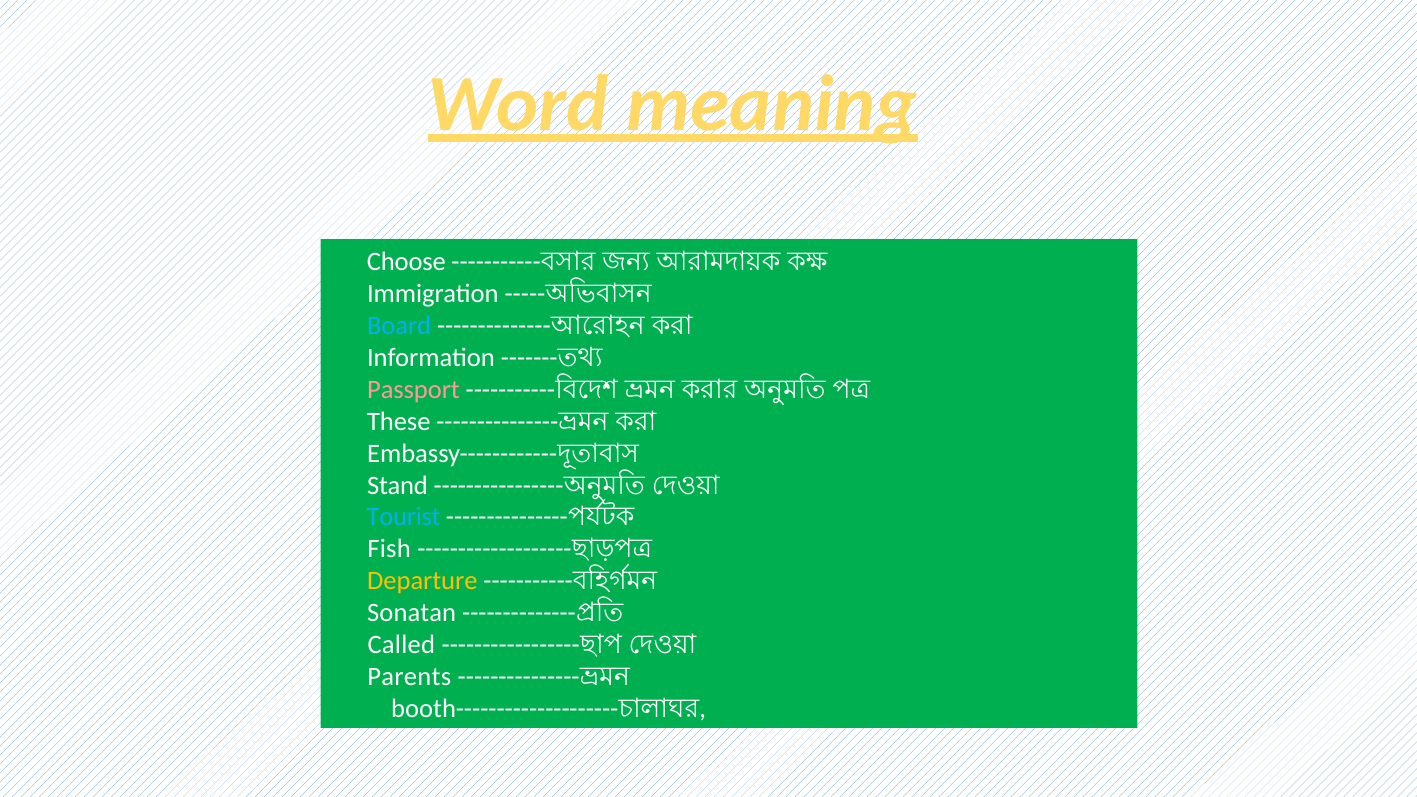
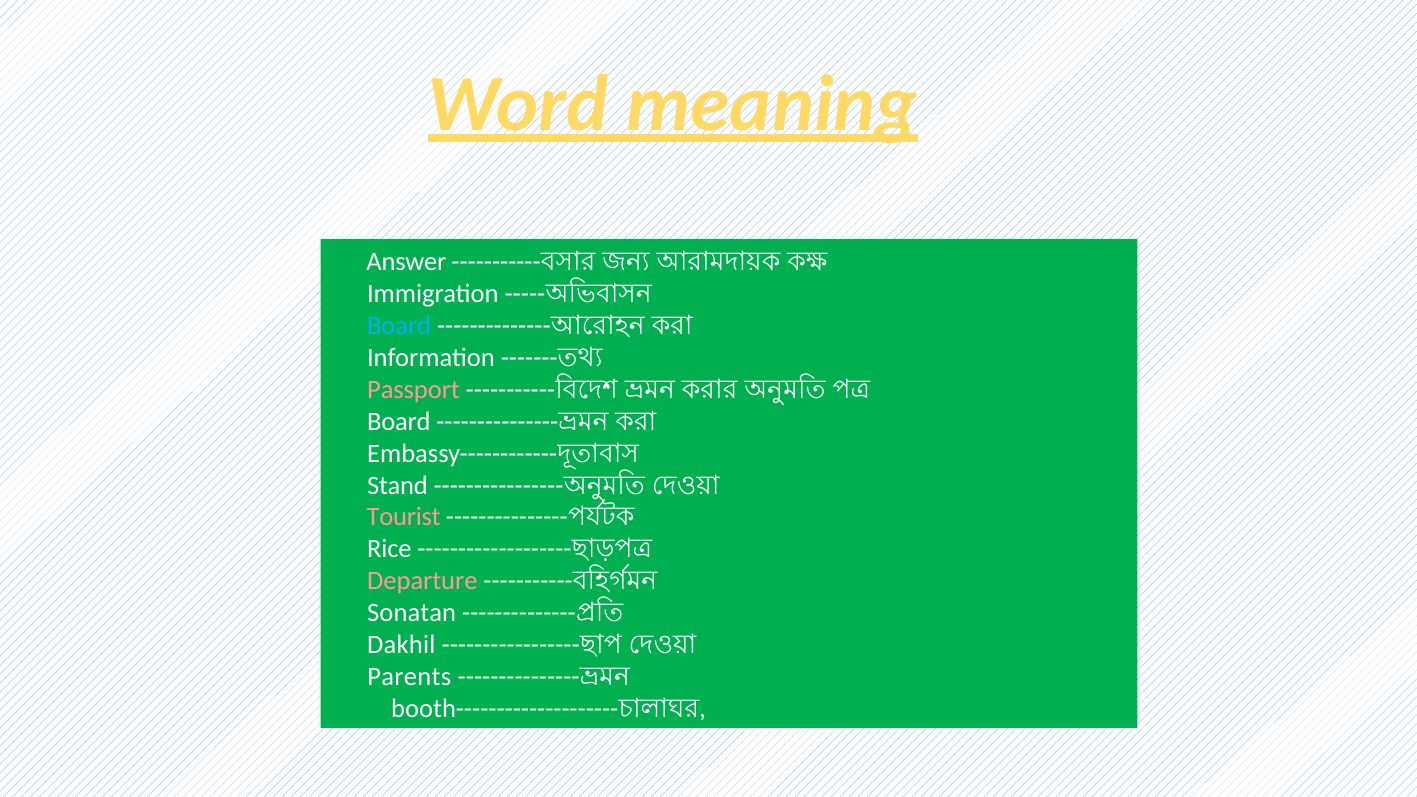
Choose: Choose -> Answer (406, 262)
These: These -> Board (399, 422)
Tourist colour: light blue -> pink (404, 517)
Fish: Fish -> Rice (389, 549)
Departure colour: yellow -> pink (422, 581)
Called: Called -> Dakhil (401, 645)
